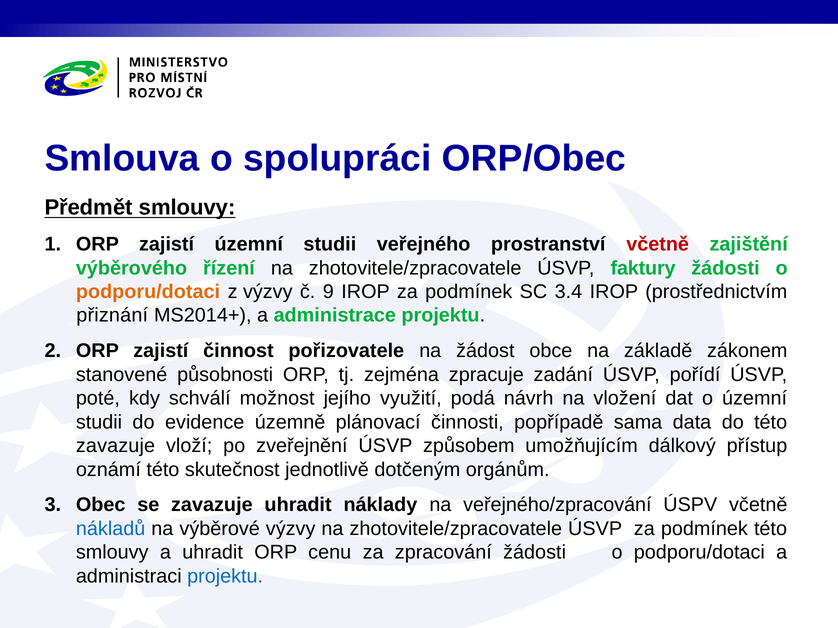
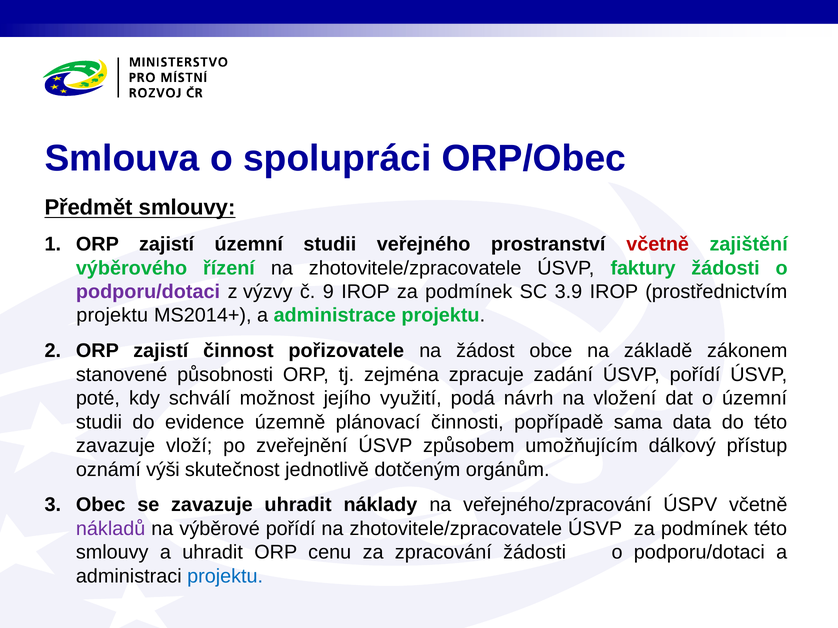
podporu/dotaci colour: orange -> purple (148, 292)
3.4: 3.4 -> 3.9 (568, 292)
přiznání: přiznání -> projektu (112, 316)
oznámí této: této -> výši (163, 470)
nákladů colour: blue -> purple (111, 529)
výběrové výzvy: výzvy -> pořídí (291, 529)
